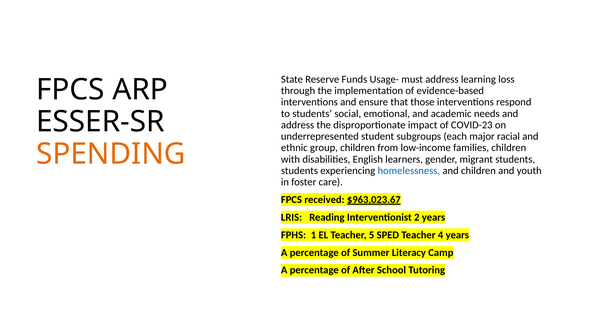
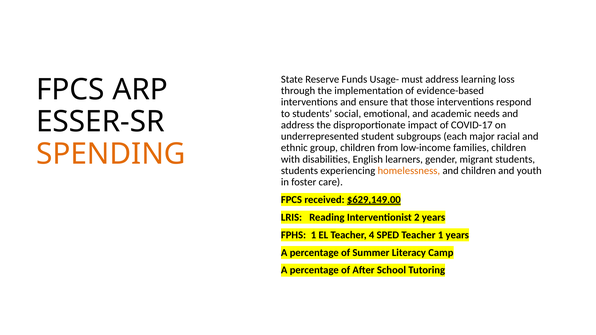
COVID-23: COVID-23 -> COVID-17 (472, 125)
homelessness colour: blue -> orange (409, 171)
$963,023.67: $963,023.67 -> $629,149.00 (374, 200)
5: 5 -> 4 (372, 235)
Teacher 4: 4 -> 1 (441, 235)
